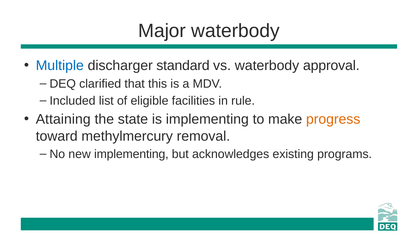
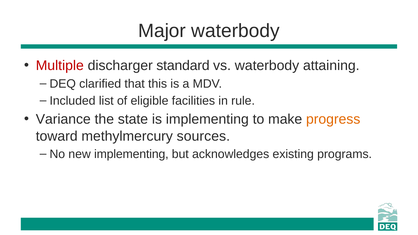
Multiple colour: blue -> red (60, 66)
approval: approval -> attaining (331, 66)
Attaining: Attaining -> Variance (63, 119)
removal: removal -> sources (203, 136)
